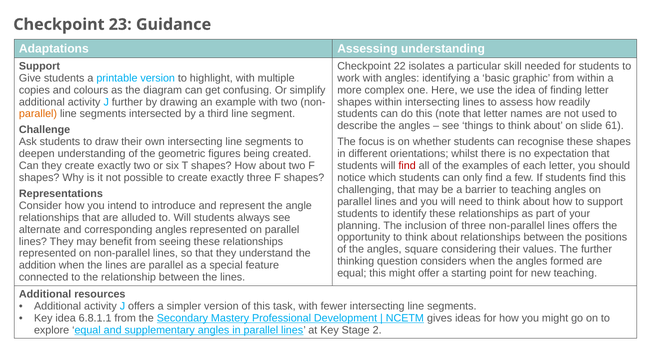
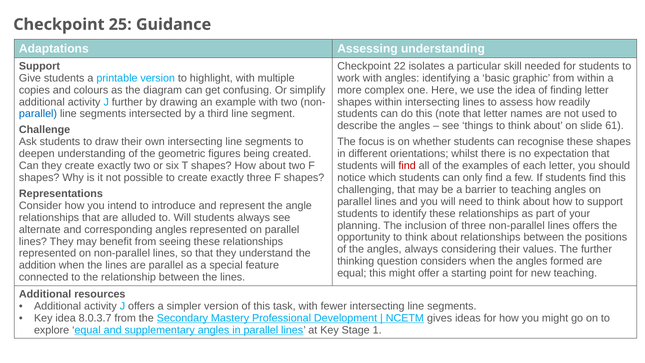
23: 23 -> 25 (120, 24)
parallel colour: orange -> blue (38, 114)
angles square: square -> always (421, 249)
6.8.1.1: 6.8.1.1 -> 8.0.3.7 (95, 318)
2: 2 -> 1 (377, 330)
